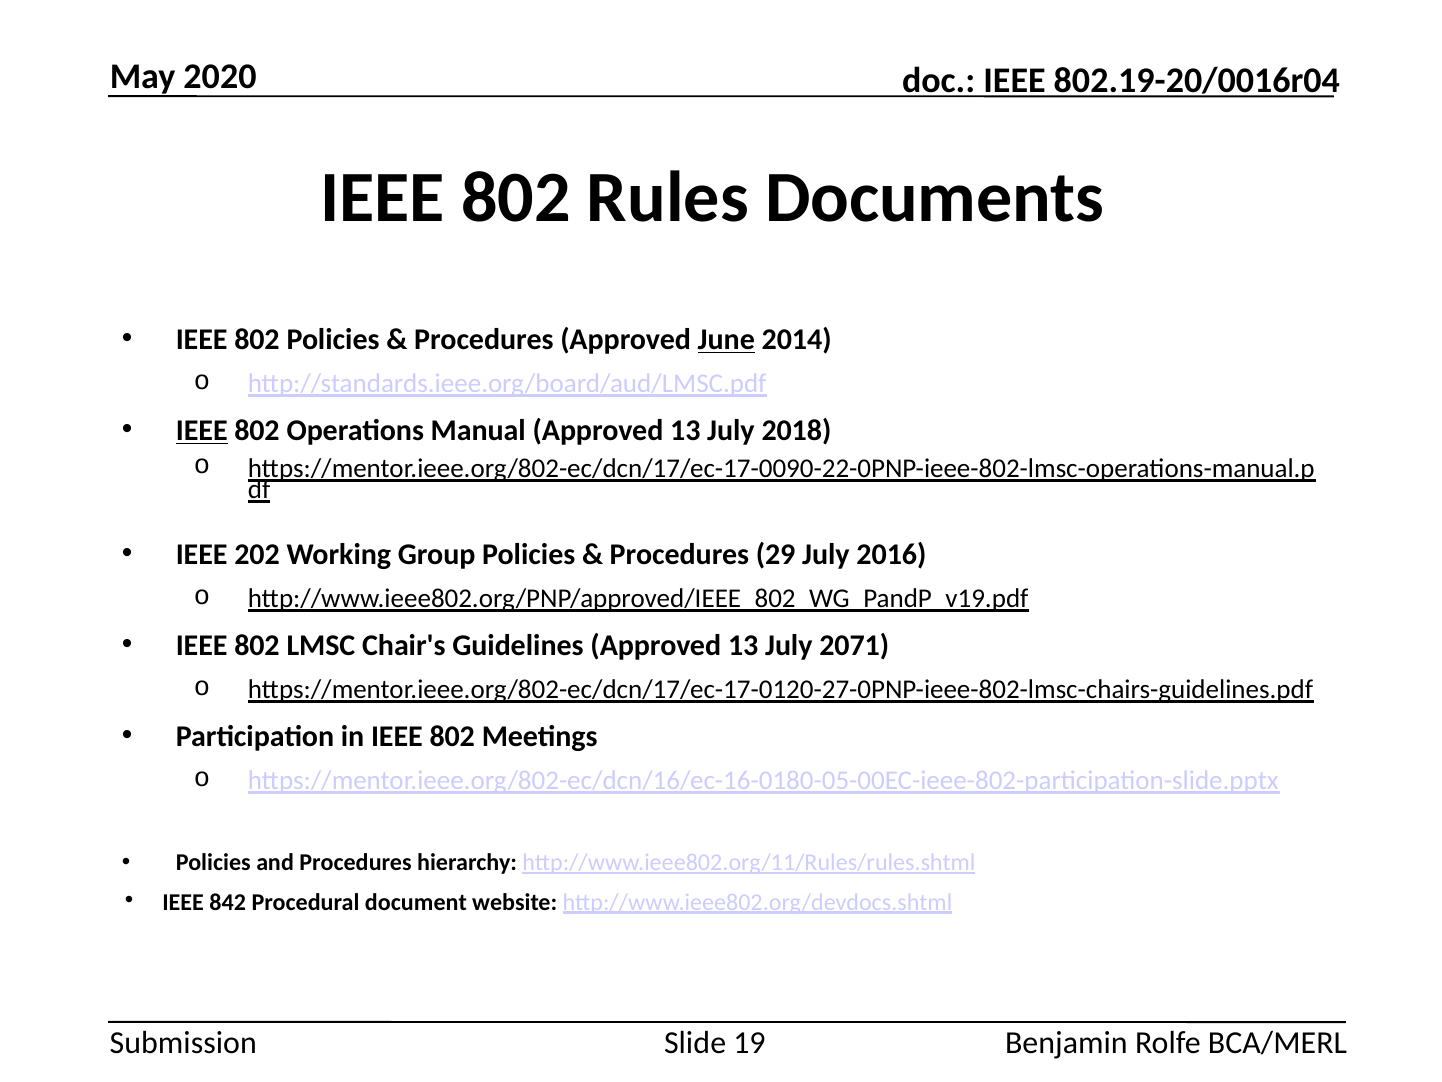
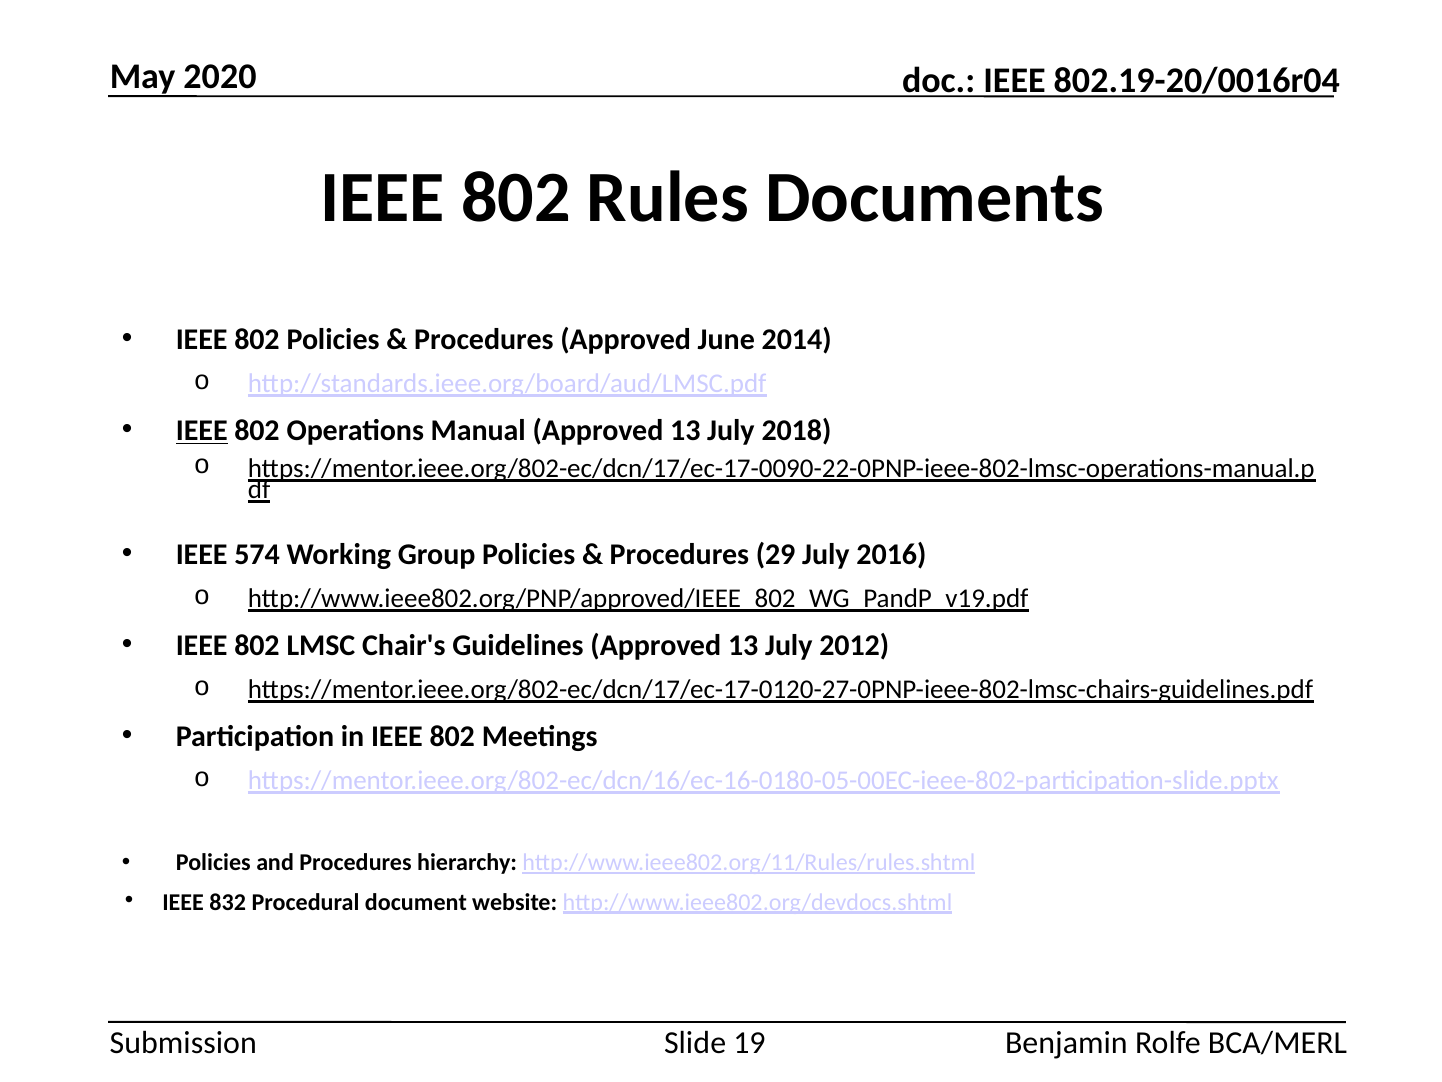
June underline: present -> none (726, 339)
202: 202 -> 574 (257, 555)
2071: 2071 -> 2012 (854, 645)
842: 842 -> 832 (228, 902)
